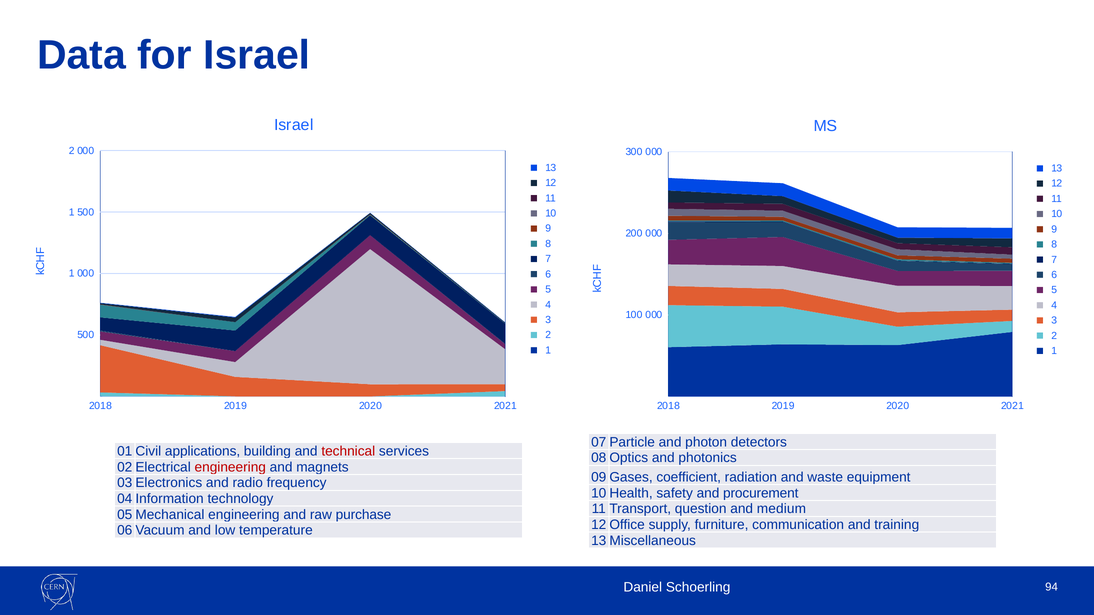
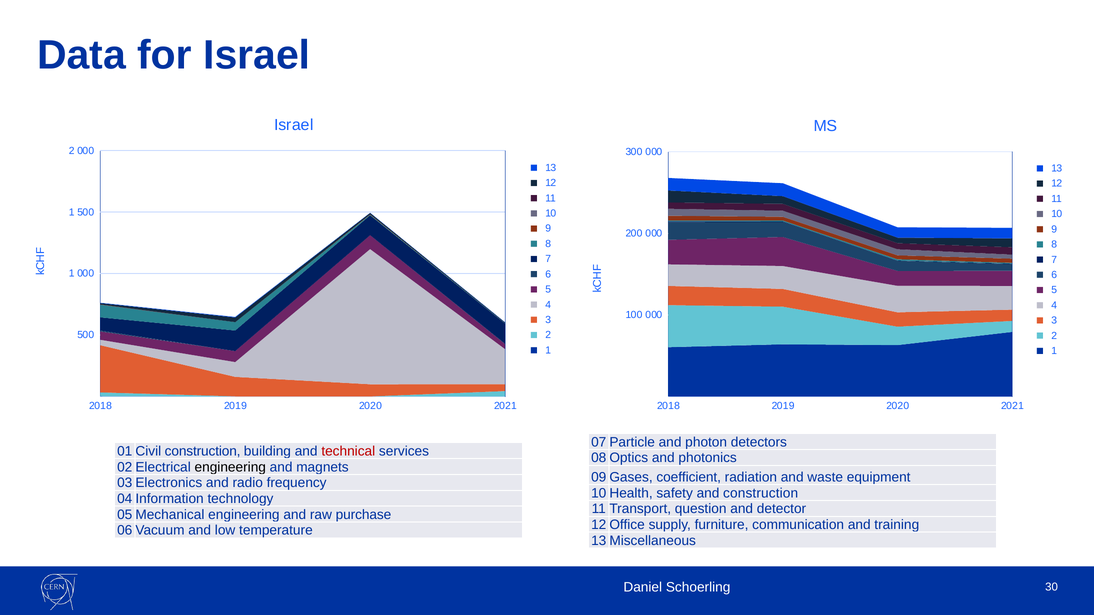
applications: applications -> construction (203, 451)
engineering colour: red -> black (230, 467)
and procurement: procurement -> construction (761, 493)
medium: medium -> detector (782, 509)
94: 94 -> 30 (1052, 588)
